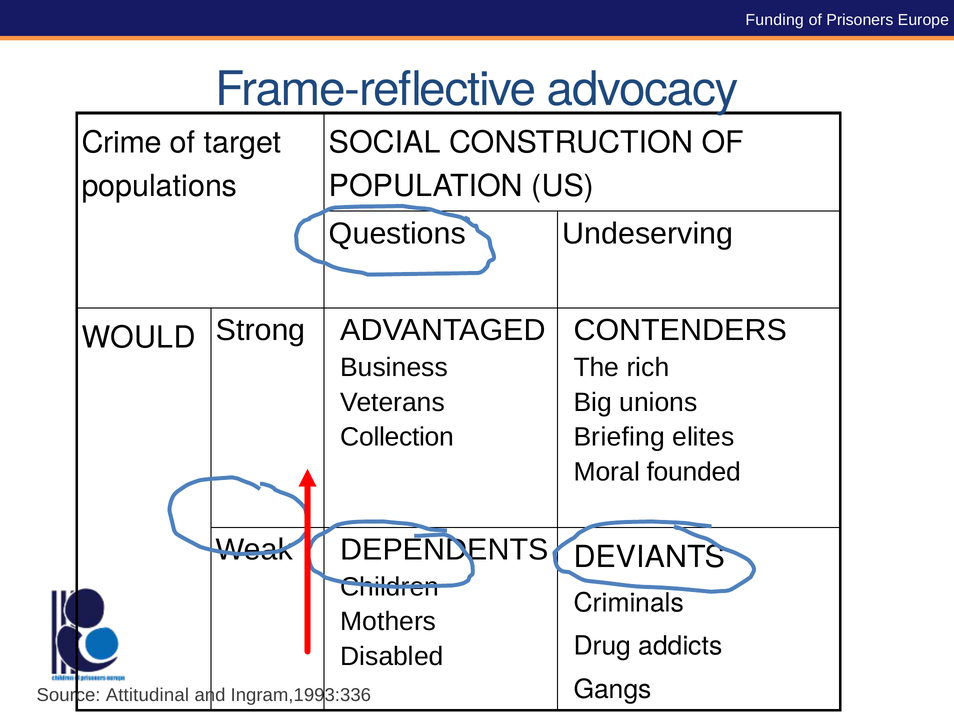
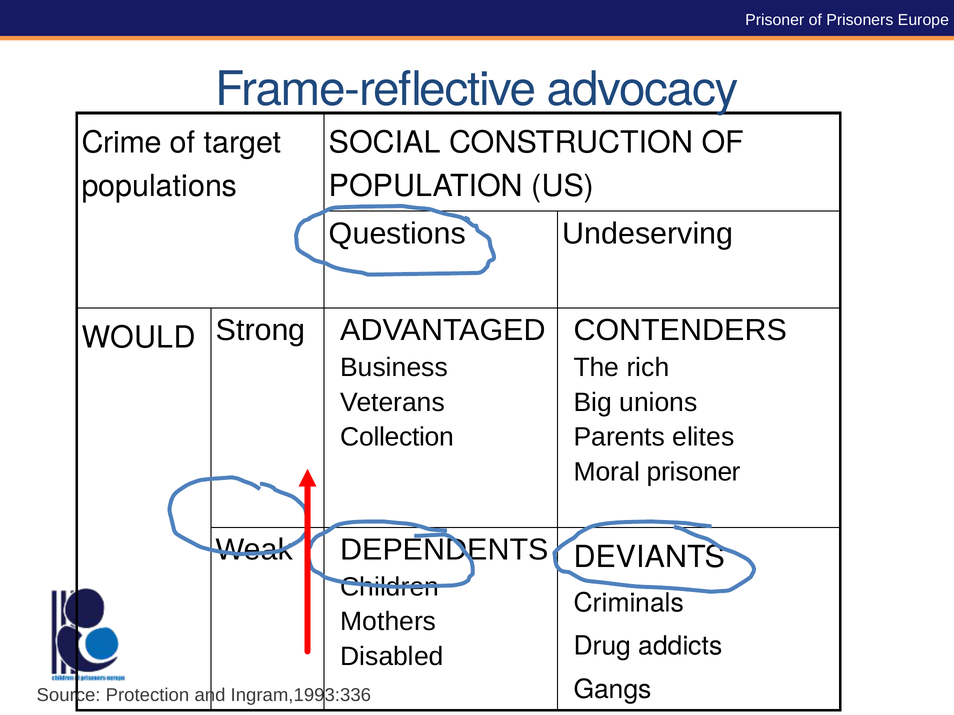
Funding: Funding -> Prisoner (775, 20)
Briefing: Briefing -> Parents (619, 437)
Moral founded: founded -> prisoner (694, 472)
Attitudinal: Attitudinal -> Protection (147, 695)
